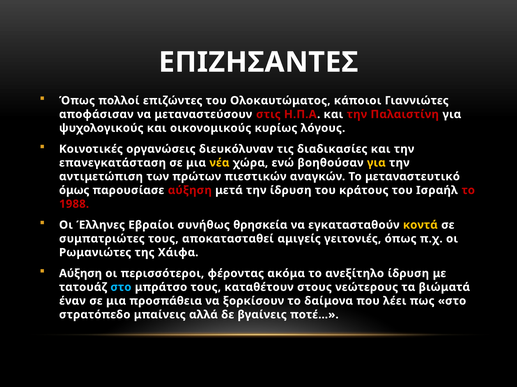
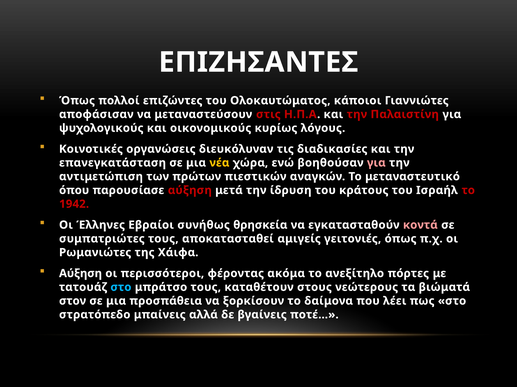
για colour: yellow -> pink (376, 163)
όμως: όμως -> όπου (74, 191)
1988: 1988 -> 1942 (74, 204)
κοντά colour: yellow -> pink (420, 225)
ανεξίτηλο ίδρυση: ίδρυση -> πόρτες (408, 274)
έναν: έναν -> στον (73, 301)
